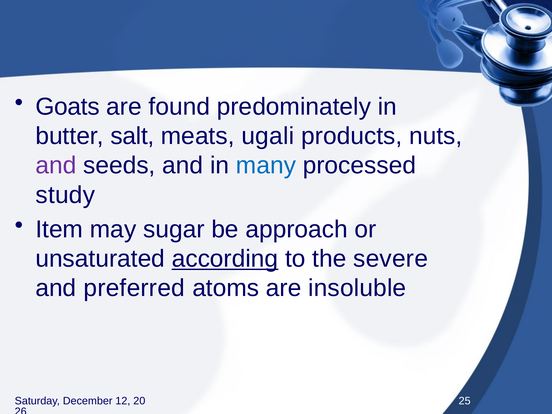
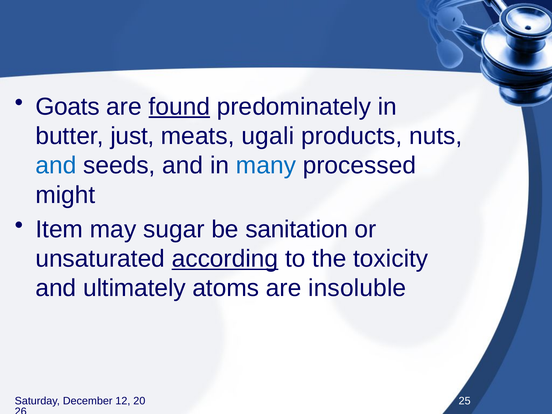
found underline: none -> present (179, 107)
salt: salt -> just (132, 136)
and colour: purple -> blue (56, 166)
study: study -> might (65, 195)
approach: approach -> sanitation (297, 229)
severe: severe -> toxicity (391, 259)
preferred: preferred -> ultimately (134, 288)
